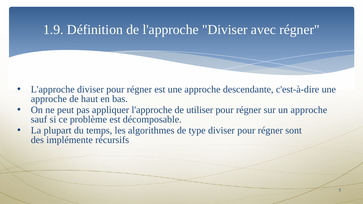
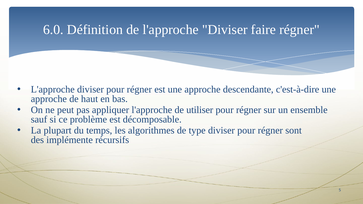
1.9: 1.9 -> 6.0 (53, 30)
avec: avec -> faire (263, 30)
un approche: approche -> ensemble (309, 110)
